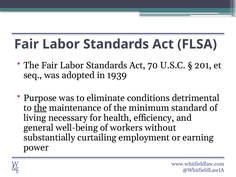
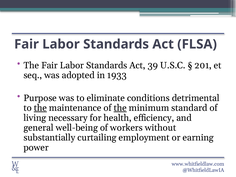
70: 70 -> 39 (153, 65)
1939: 1939 -> 1933 (117, 75)
the underline: none -> present (120, 108)
